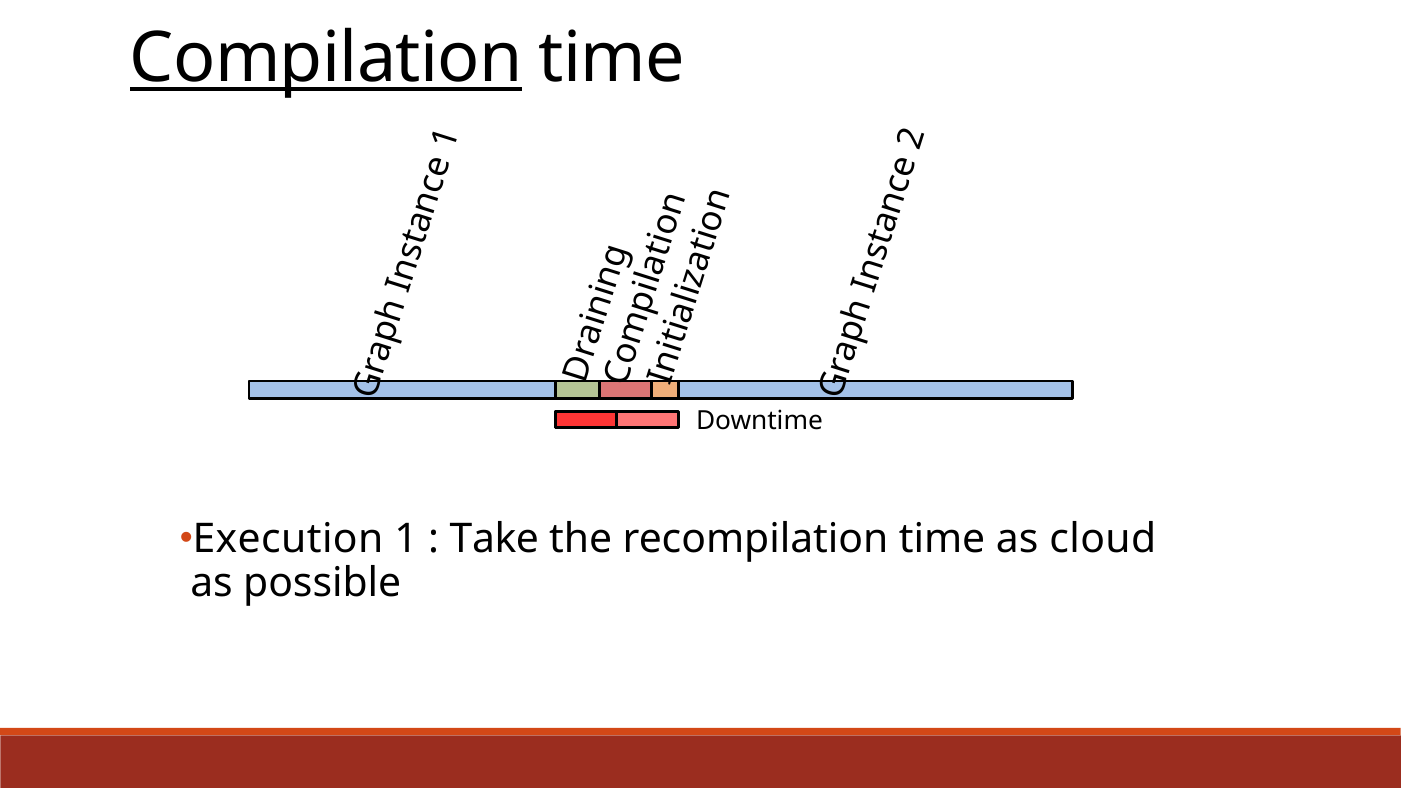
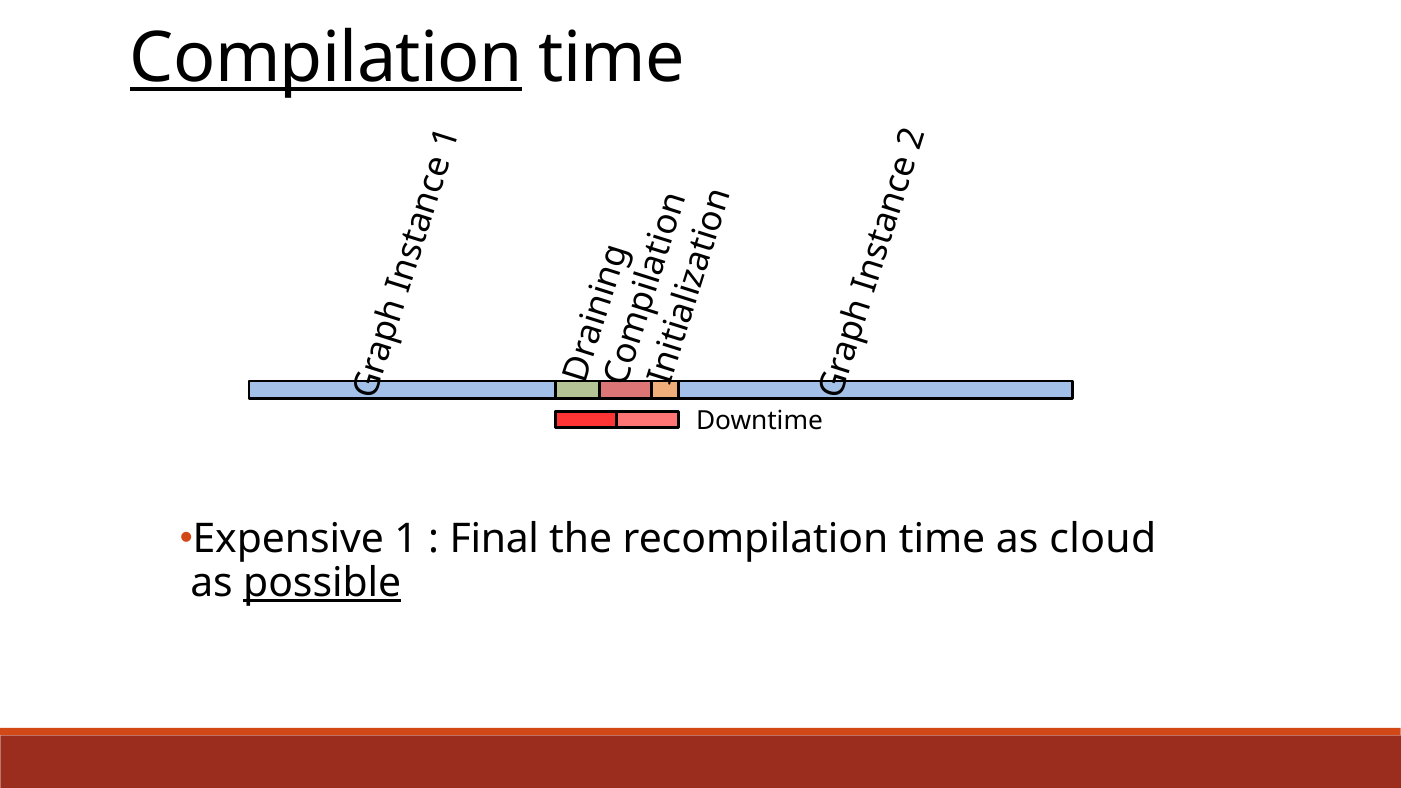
Execution: Execution -> Expensive (288, 539)
Take: Take -> Final (494, 539)
possible underline: none -> present (322, 583)
